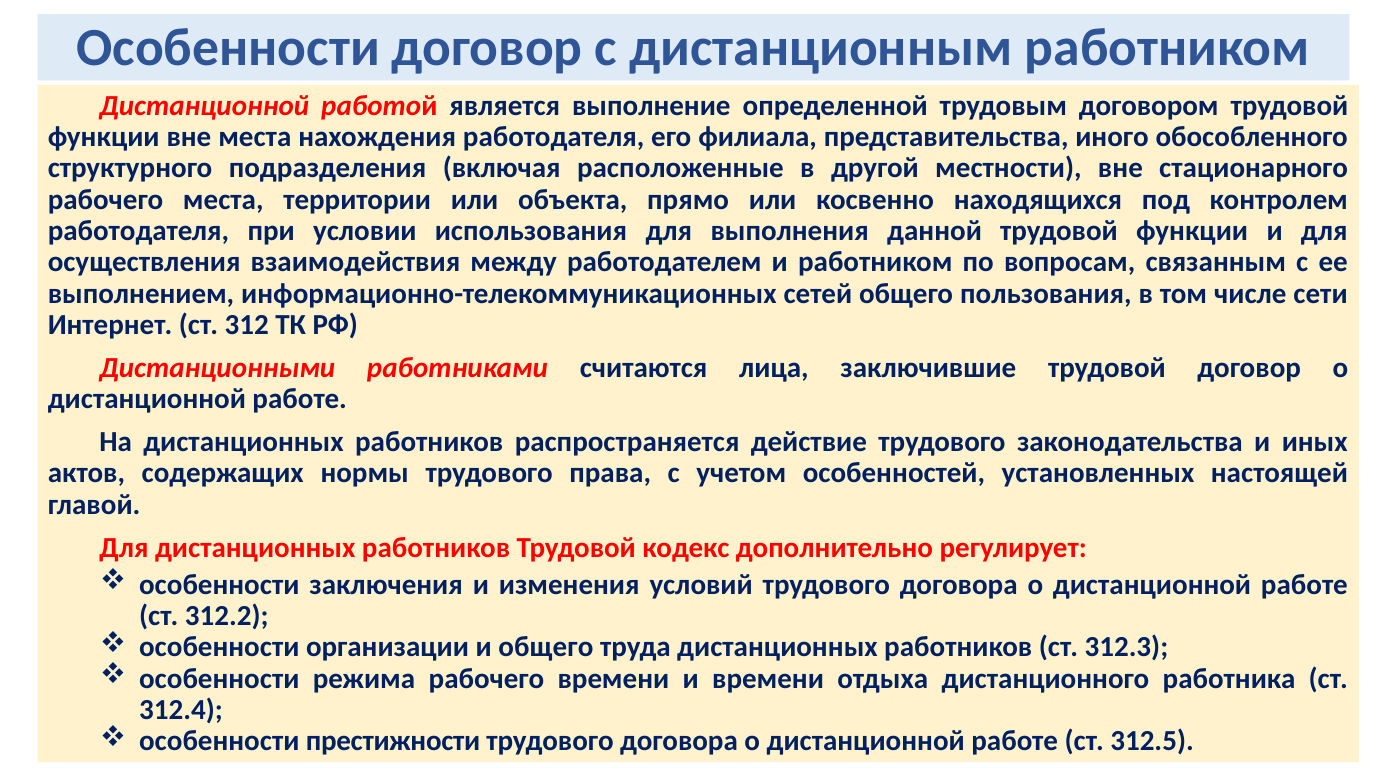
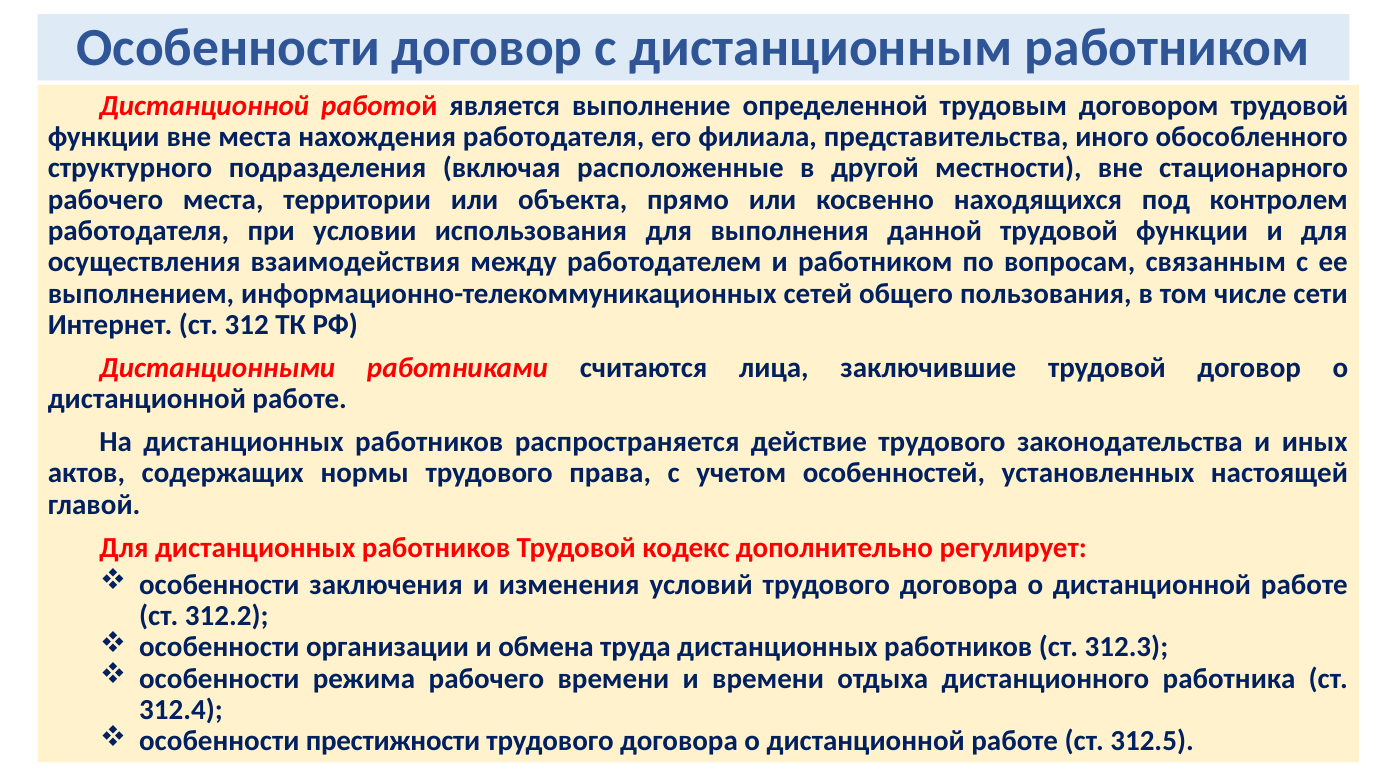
и общего: общего -> обмена (546, 647)
